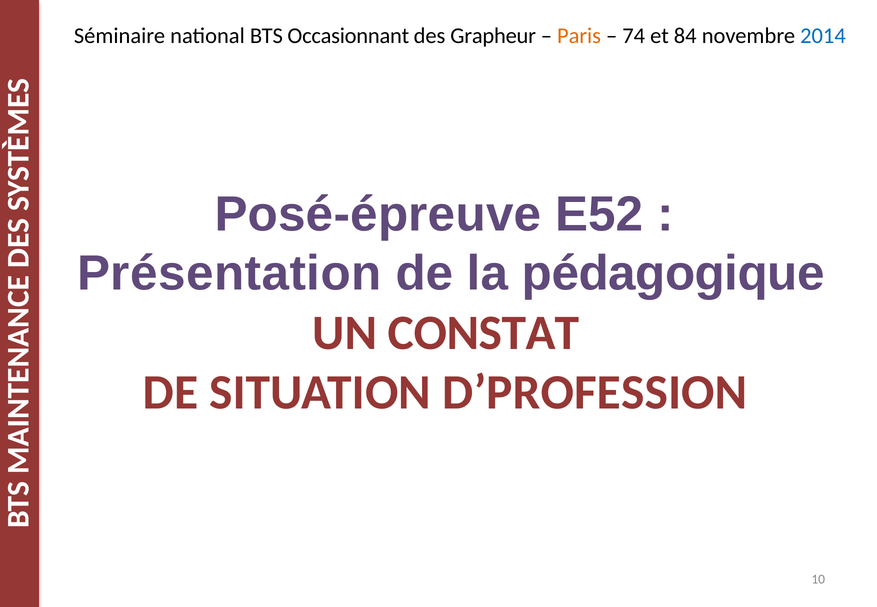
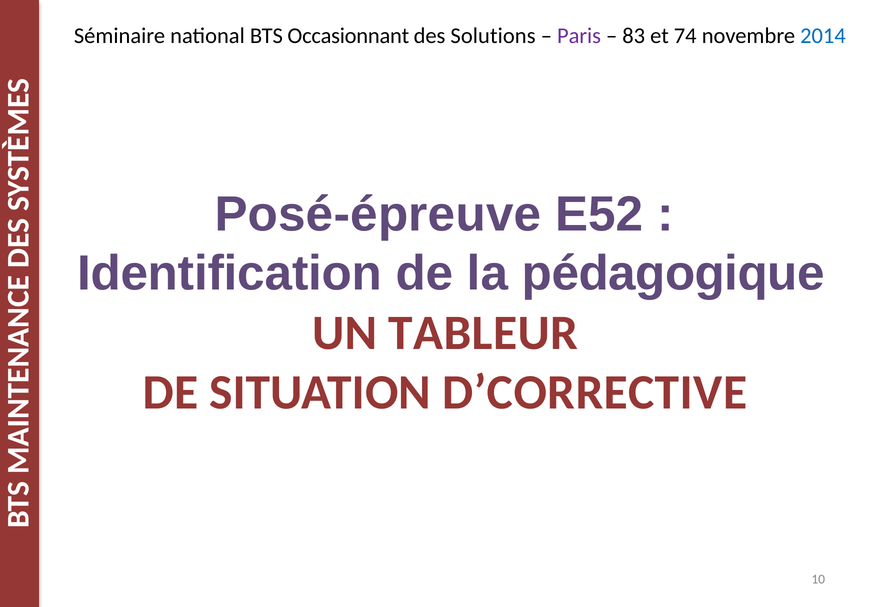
Grapheur: Grapheur -> Solutions (493, 36)
Paris colour: orange -> purple (579, 36)
74: 74 -> 83 (634, 36)
84: 84 -> 74 (685, 36)
Présentation: Présentation -> Identification (230, 274)
CONSTAT: CONSTAT -> TABLEUR (483, 333)
D’PROFESSION: D’PROFESSION -> D’CORRECTIVE (595, 392)
